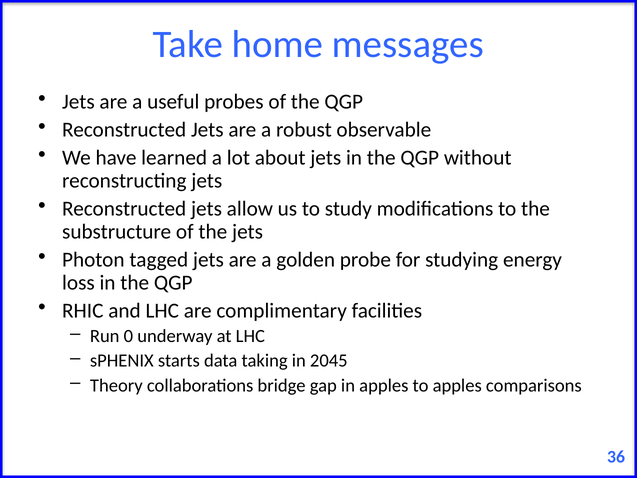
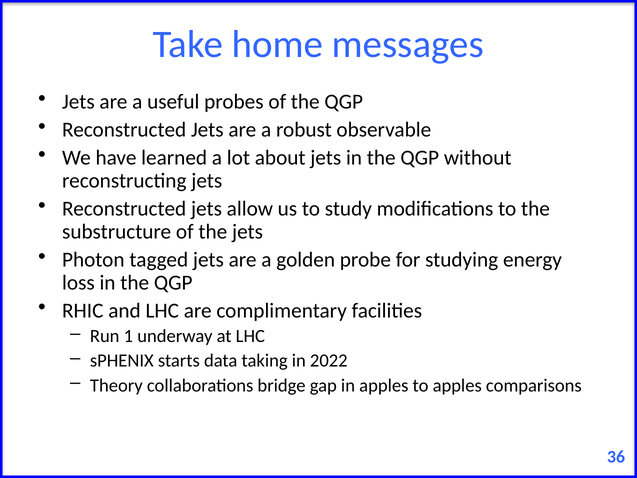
0: 0 -> 1 (128, 336)
2045: 2045 -> 2022 (329, 361)
